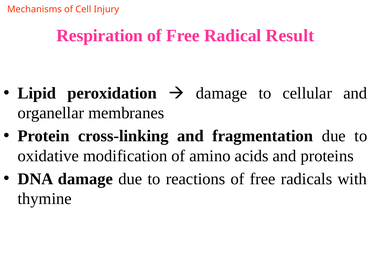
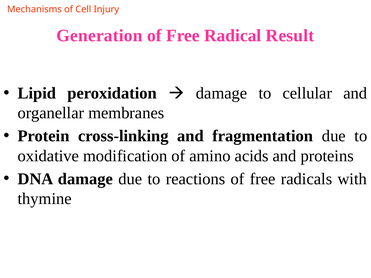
Respiration: Respiration -> Generation (100, 36)
